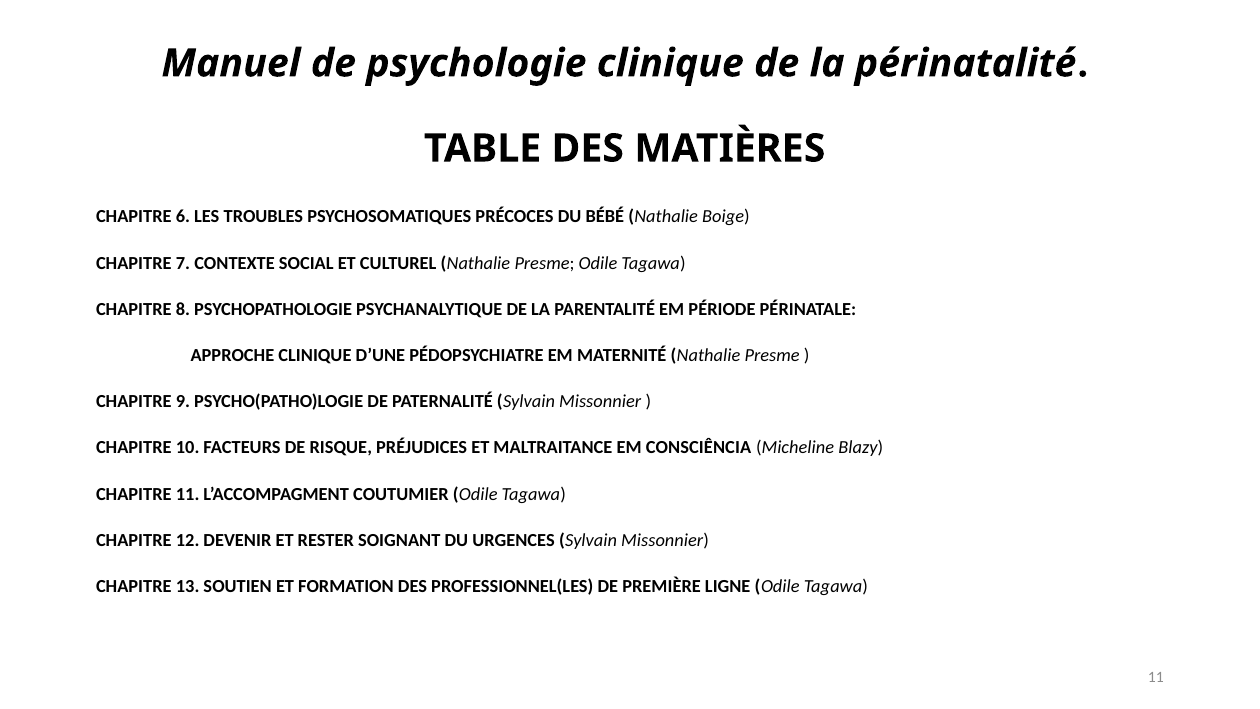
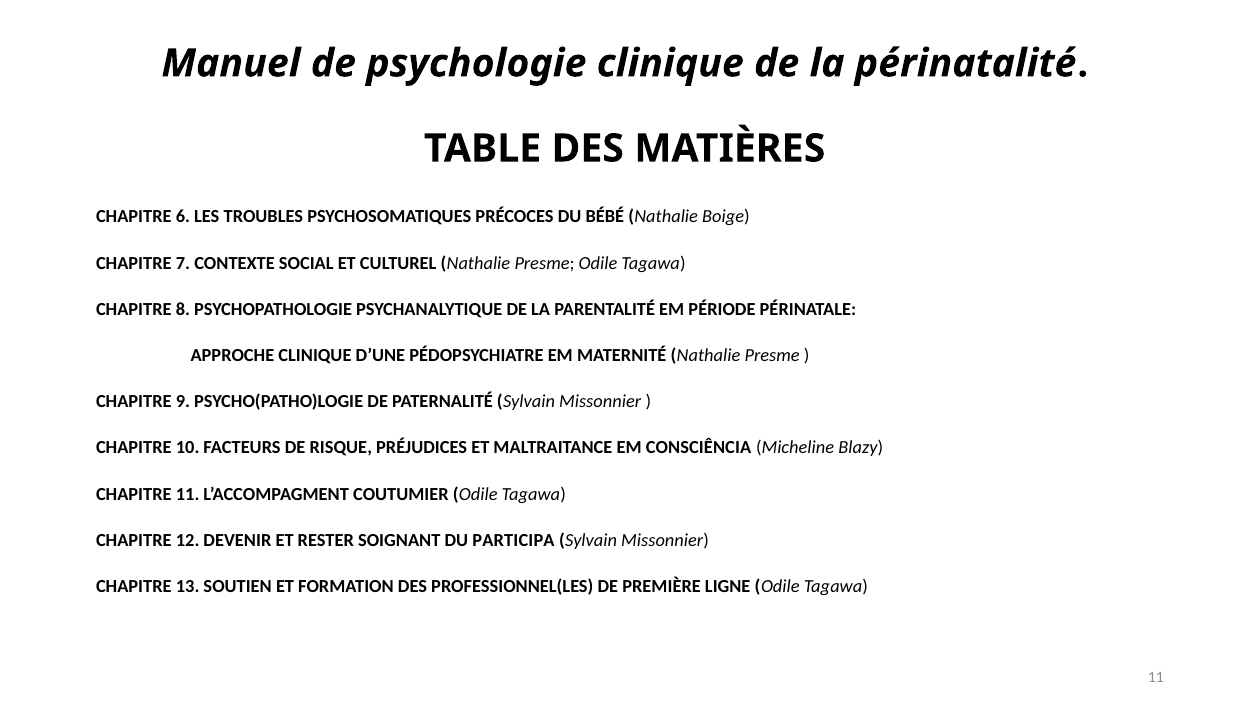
URGENCES: URGENCES -> PARTICIPA (514, 540)
